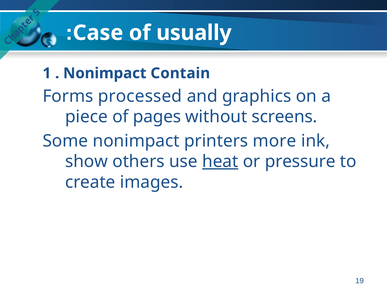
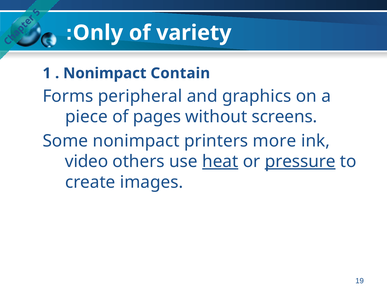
Case: Case -> Only (98, 33)
usually: usually -> variety (194, 33)
processed: processed -> peripheral (140, 96)
show: show -> video (87, 162)
pressure underline: none -> present (300, 162)
